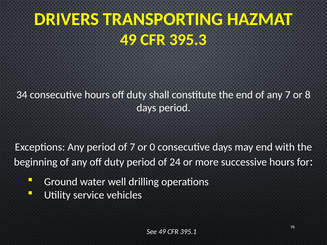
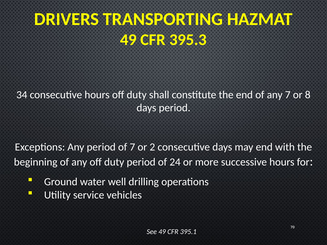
0: 0 -> 2 (152, 147)
